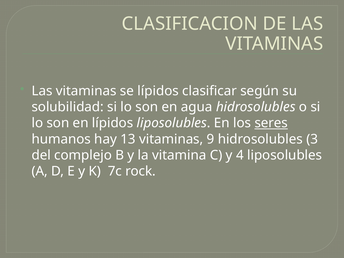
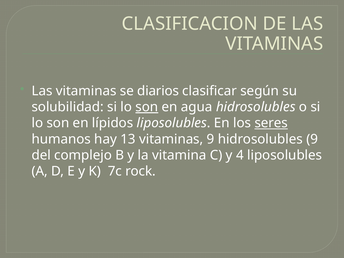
se lípidos: lípidos -> diarios (158, 91)
son underline: none -> present (147, 107)
hidrosolubles 3: 3 -> 9 (312, 139)
